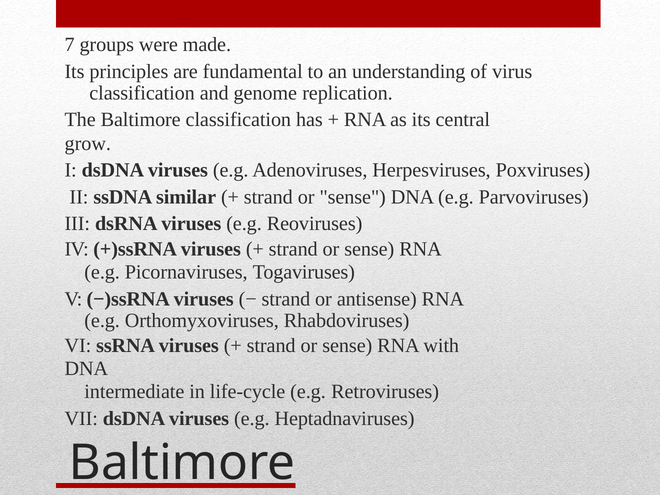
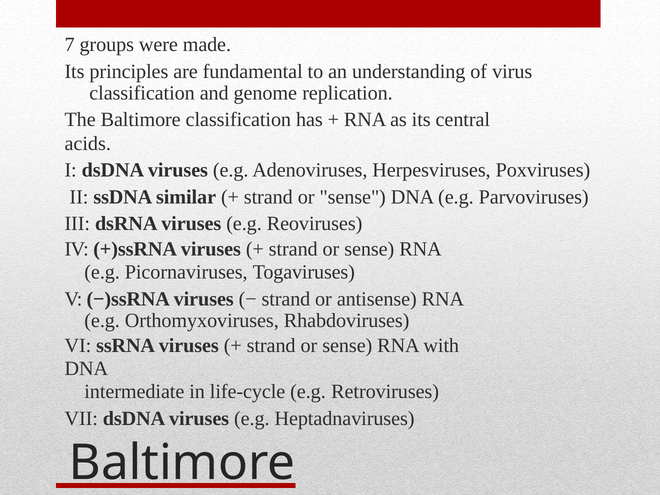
grow: grow -> acids (88, 144)
